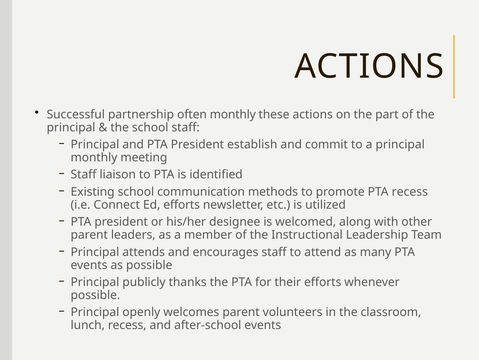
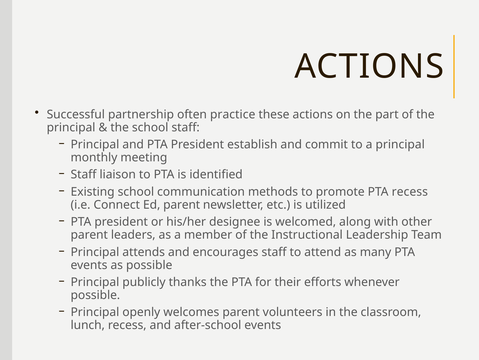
often monthly: monthly -> practice (233, 114)
Ed efforts: efforts -> parent (182, 204)
